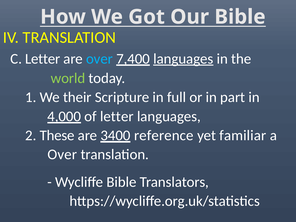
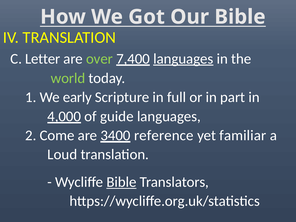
over colour: light blue -> light green (99, 59)
their: their -> early (77, 97)
of letter: letter -> guide (117, 116)
These: These -> Come (57, 135)
Over: Over -> Loud (62, 155)
Bible underline: none -> present (121, 182)
